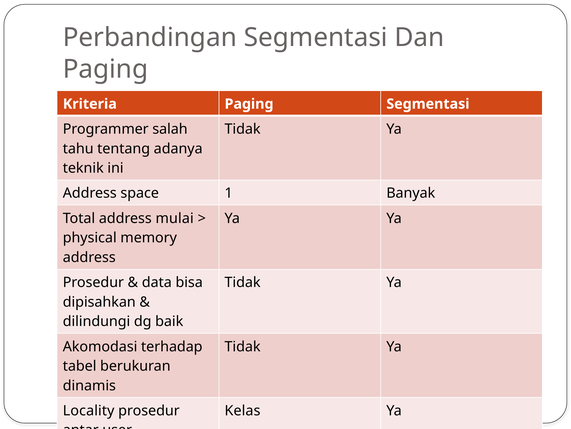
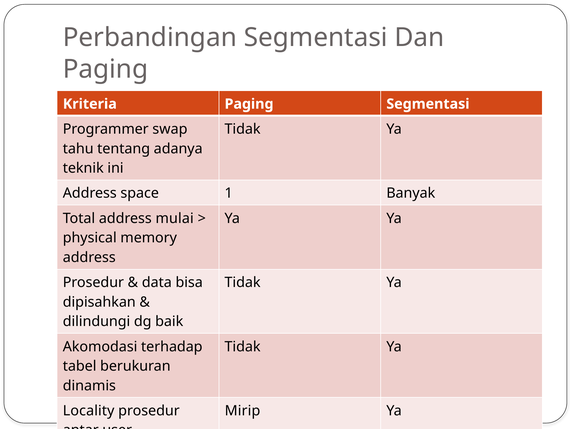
salah: salah -> swap (170, 129)
Kelas: Kelas -> Mirip (243, 410)
